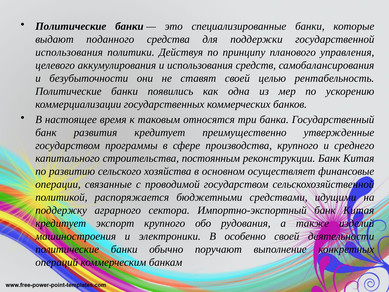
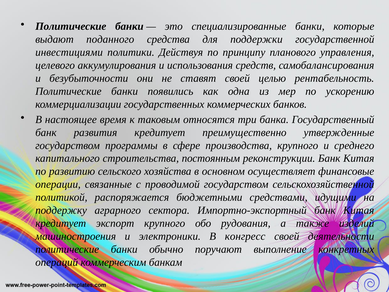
использования: использования -> инвестициями (69, 52)
особенно: особенно -> конгресс (245, 236)
